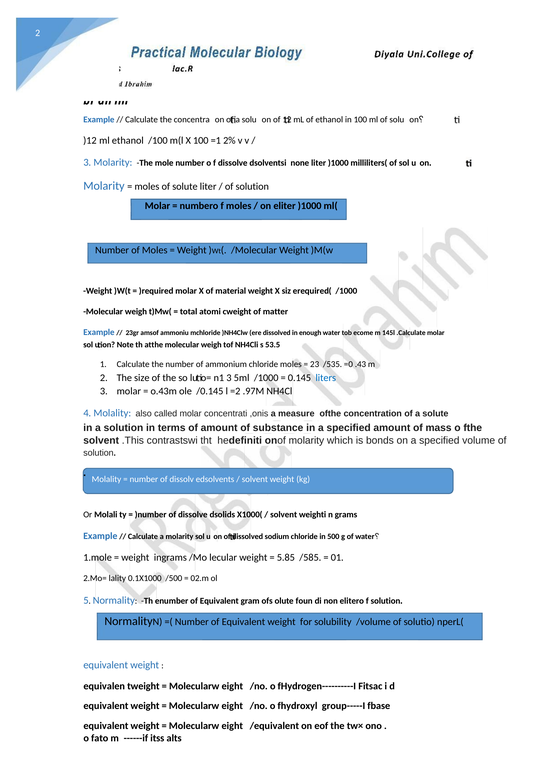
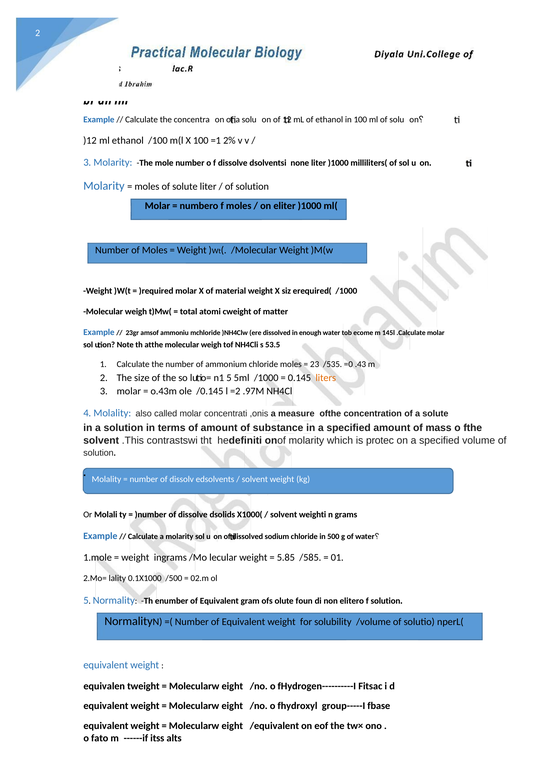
3: 3 -> 5 (229, 378)
liters colour: blue -> orange (326, 378)
bonds: bonds -> protec (380, 441)
